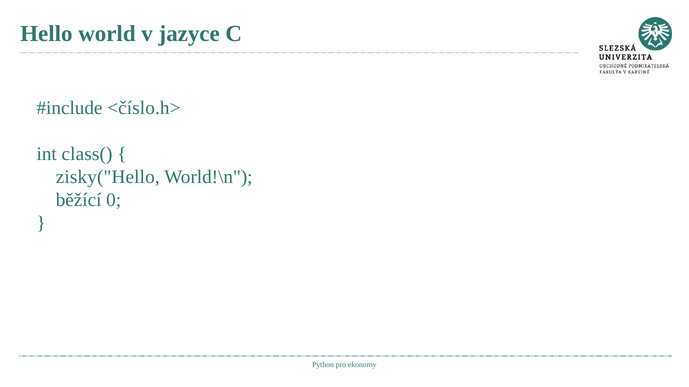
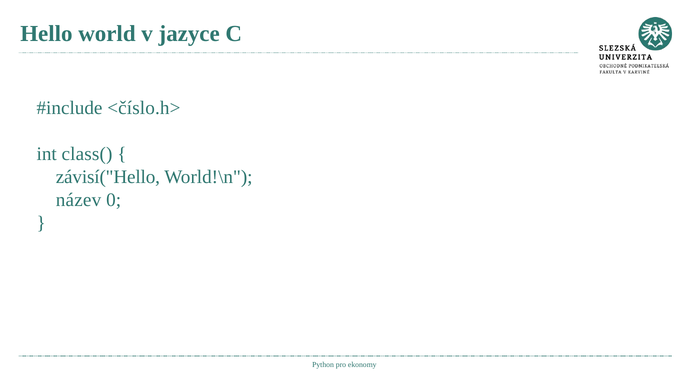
zisky("Hello: zisky("Hello -> závisí("Hello (108, 177)
běžící: běžící -> název (79, 200)
